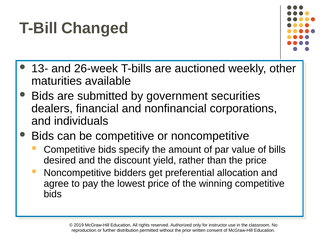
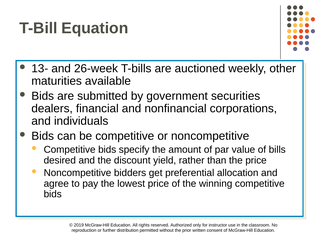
Changed: Changed -> Equation (95, 28)
